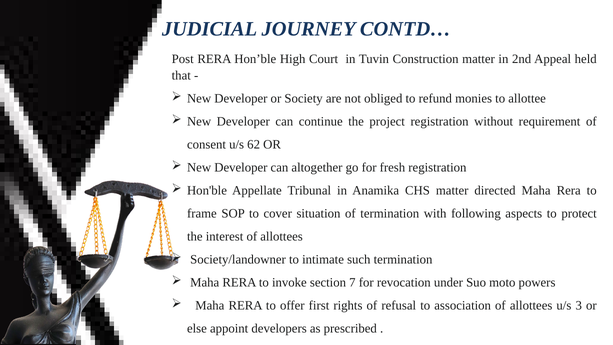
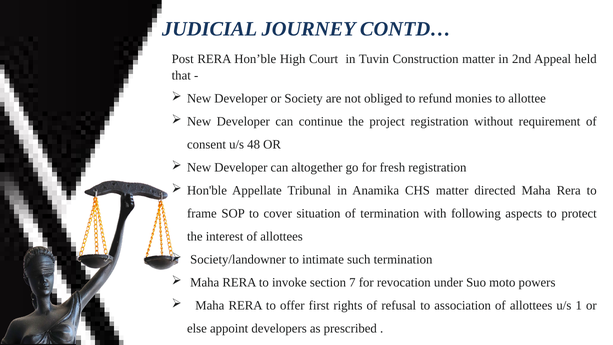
62: 62 -> 48 (254, 145)
3: 3 -> 1 (579, 305)
